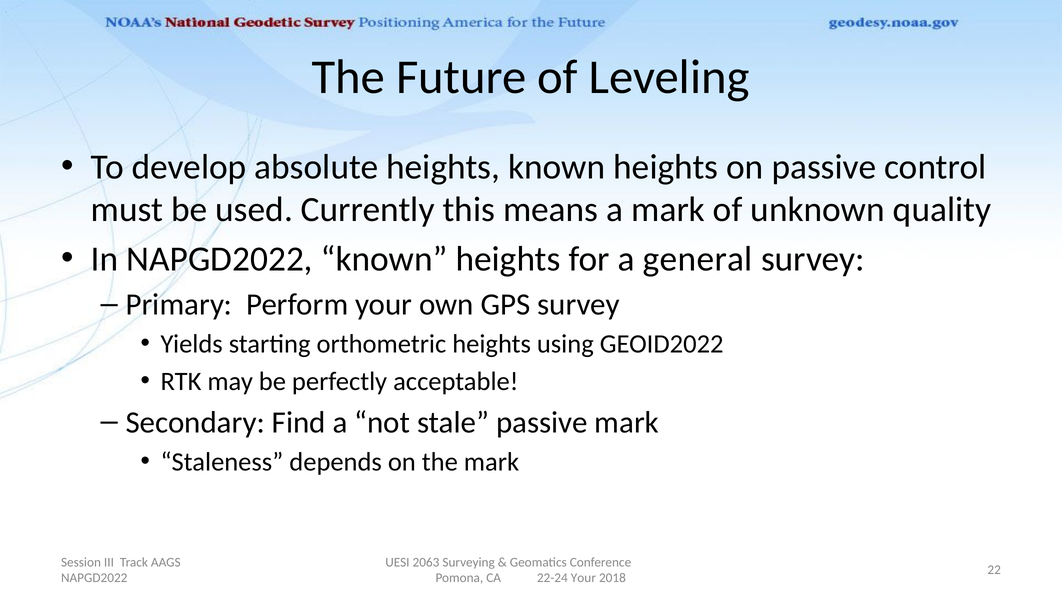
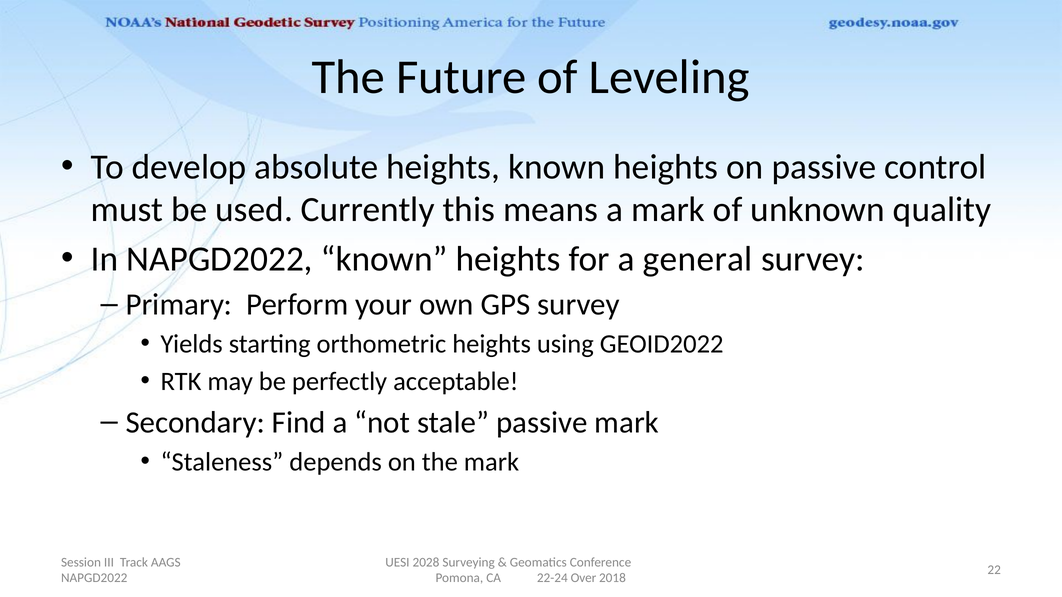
2063: 2063 -> 2028 (426, 563)
22-24 Your: Your -> Over (583, 578)
